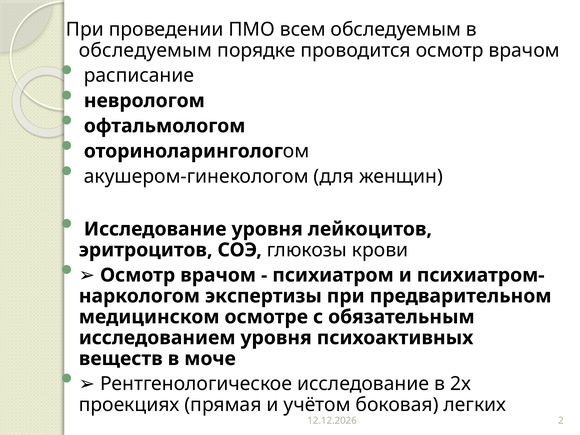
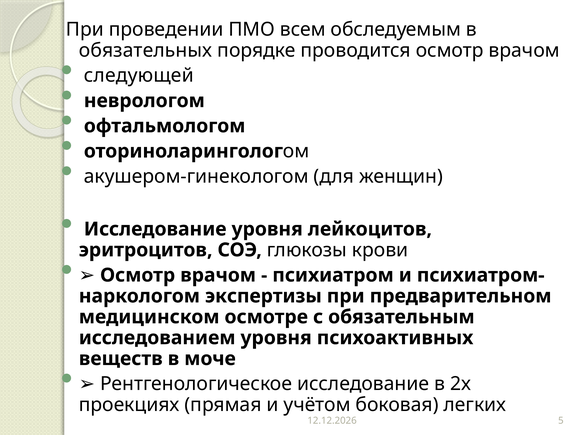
обследуемым: обследуемым -> обязательных (145, 50)
расписание: расписание -> следующей (139, 76)
2: 2 -> 5 (561, 421)
